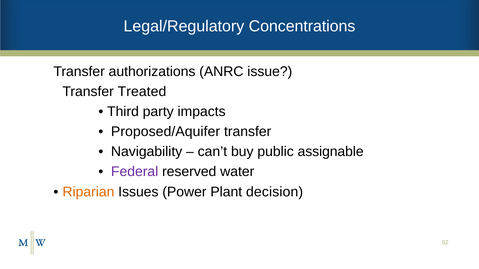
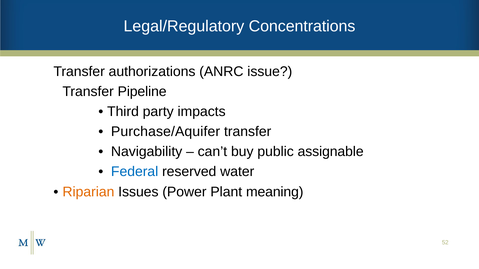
Treated: Treated -> Pipeline (142, 92)
Proposed/Aquifer: Proposed/Aquifer -> Purchase/Aquifer (166, 132)
Federal colour: purple -> blue (135, 172)
decision: decision -> meaning (275, 192)
